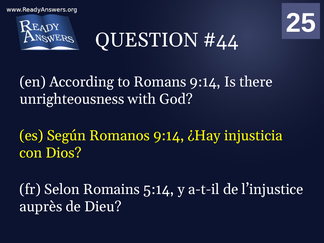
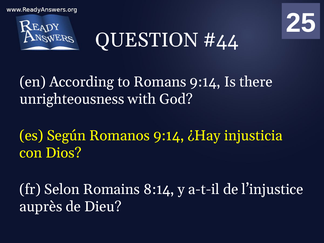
5:14: 5:14 -> 8:14 (159, 189)
